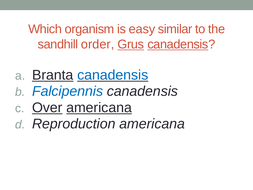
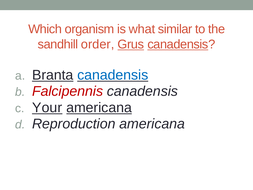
easy: easy -> what (142, 29)
Falcipennis colour: blue -> red (68, 91)
Over: Over -> Your (47, 107)
